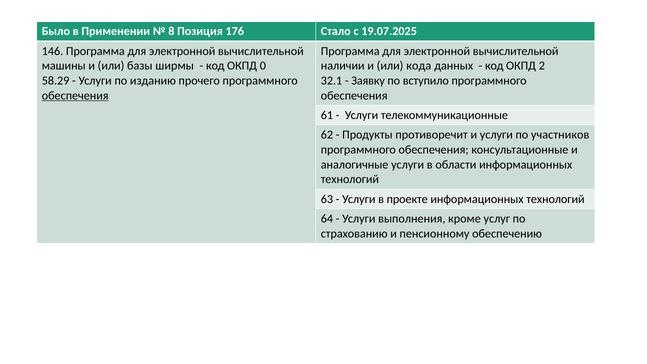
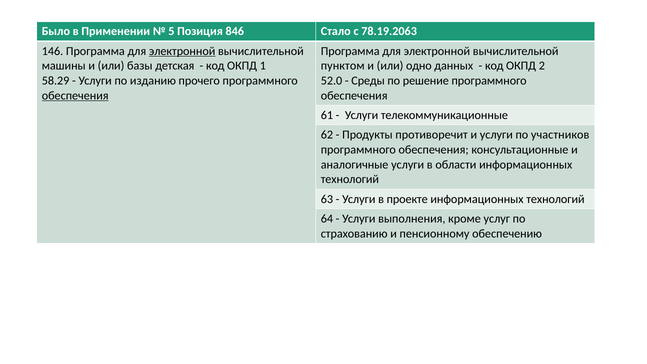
8: 8 -> 5 (171, 31)
176: 176 -> 846 (235, 31)
19.07.2025: 19.07.2025 -> 78.19.2063 (389, 31)
электронной underline: none -> present (182, 51)
ширмы: ширмы -> детская (175, 66)
0: 0 -> 1 (263, 66)
наличии: наличии -> пунктом (343, 66)
кода: кода -> одно (419, 66)
32.1: 32.1 -> 52.0 (331, 81)
Заявку: Заявку -> Среды (368, 81)
вступило: вступило -> решение (426, 81)
